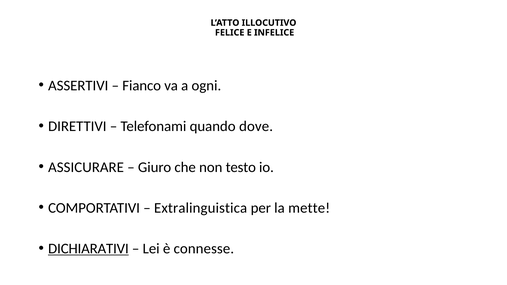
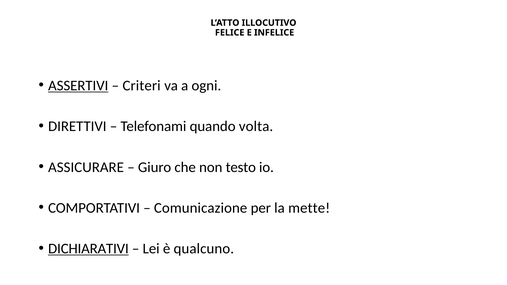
ASSERTIVI underline: none -> present (78, 86)
Fianco: Fianco -> Criteri (142, 86)
dove: dove -> volta (256, 126)
Extralinguistica: Extralinguistica -> Comunicazione (201, 208)
connesse: connesse -> qualcuno (204, 249)
